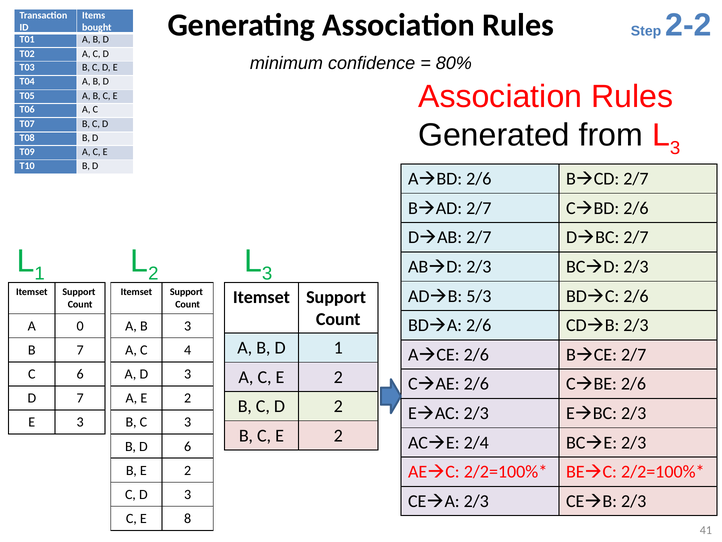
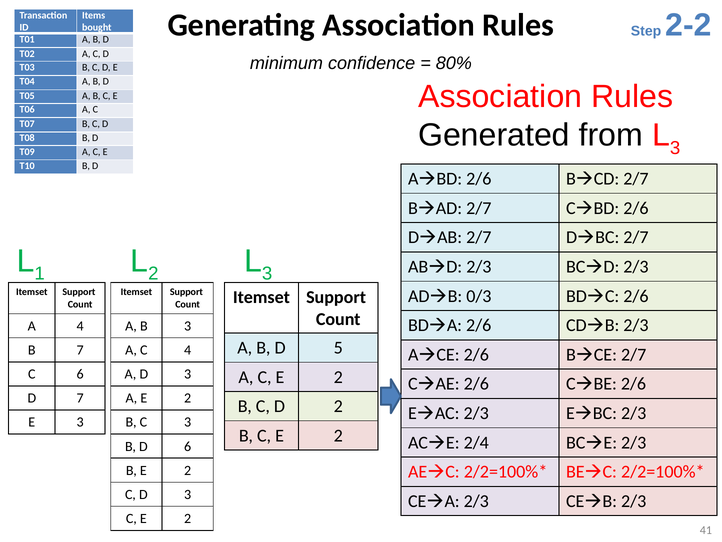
5/3: 5/3 -> 0/3 (479, 296)
A 0: 0 -> 4 (80, 326)
D 1: 1 -> 5 (338, 347)
8: 8 -> 2 (188, 518)
